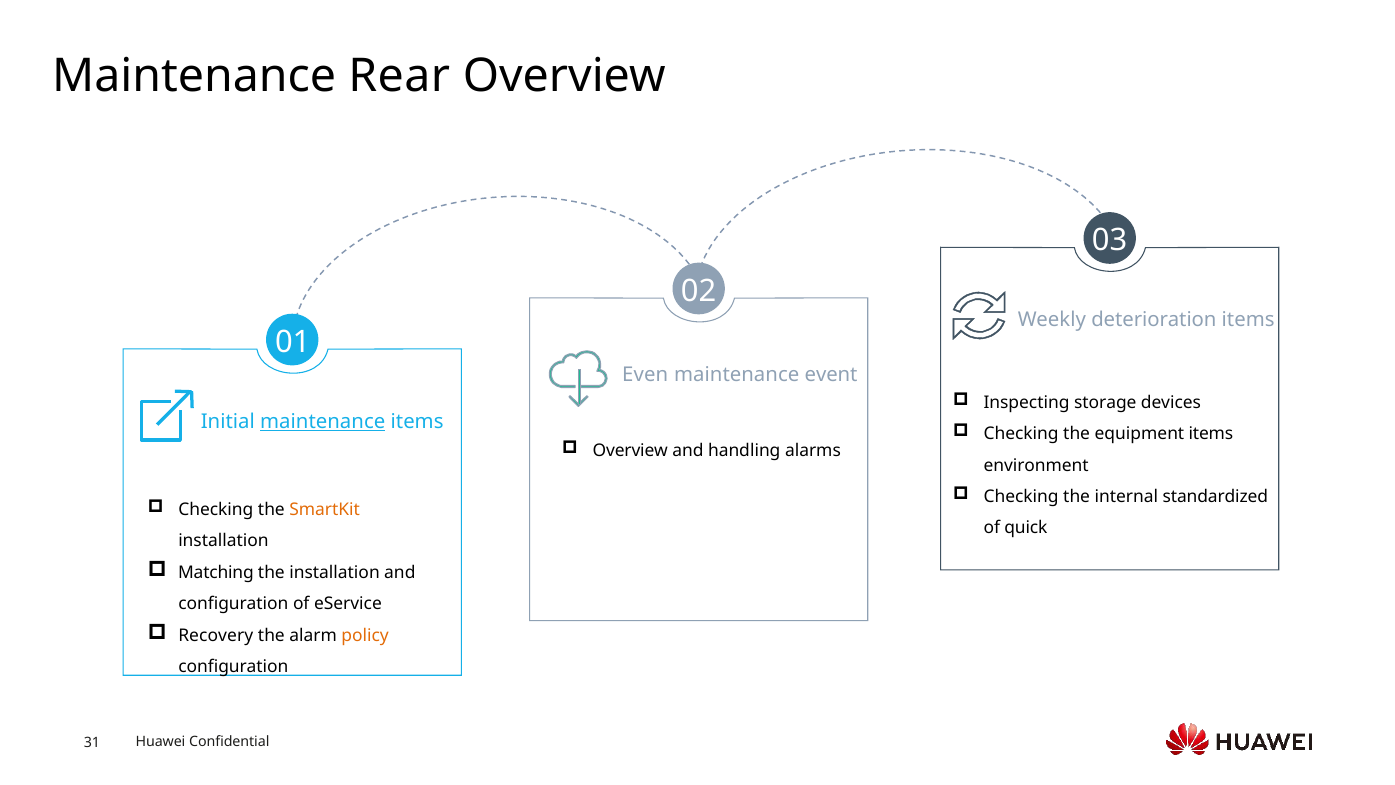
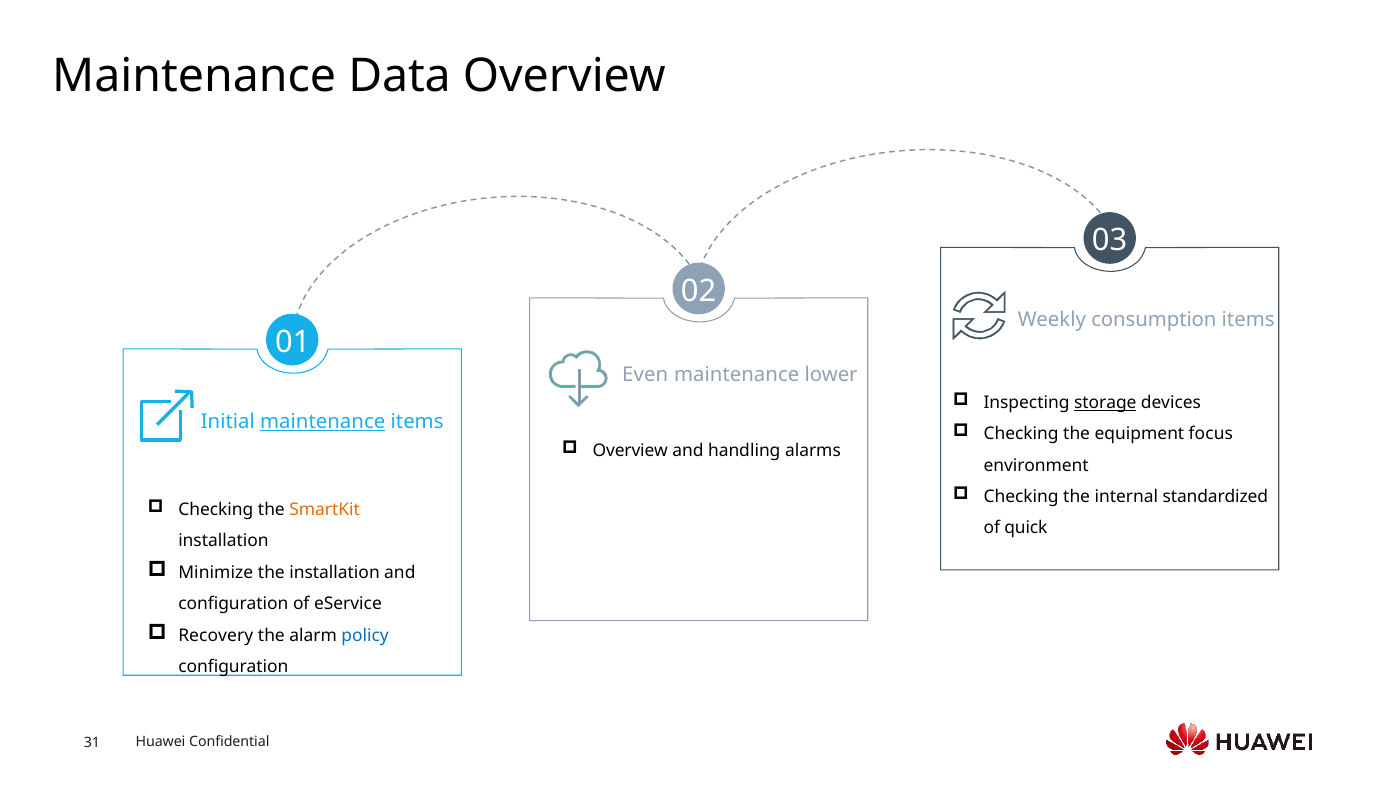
Rear: Rear -> Data (400, 76)
deterioration: deterioration -> consumption (1154, 320)
event: event -> lower (831, 375)
storage underline: none -> present (1105, 402)
equipment items: items -> focus (1211, 434)
Matching: Matching -> Minimize (216, 572)
policy colour: orange -> blue (365, 635)
